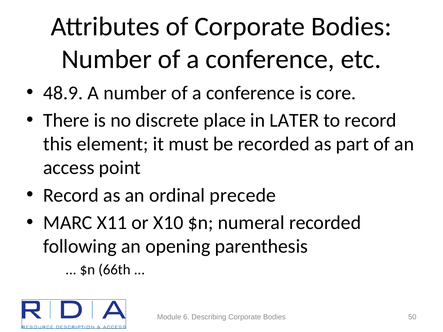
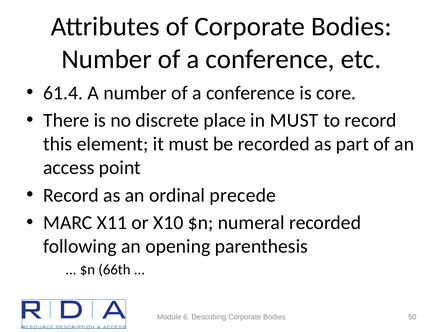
48.9: 48.9 -> 61.4 (63, 93)
in LATER: LATER -> MUST (294, 121)
